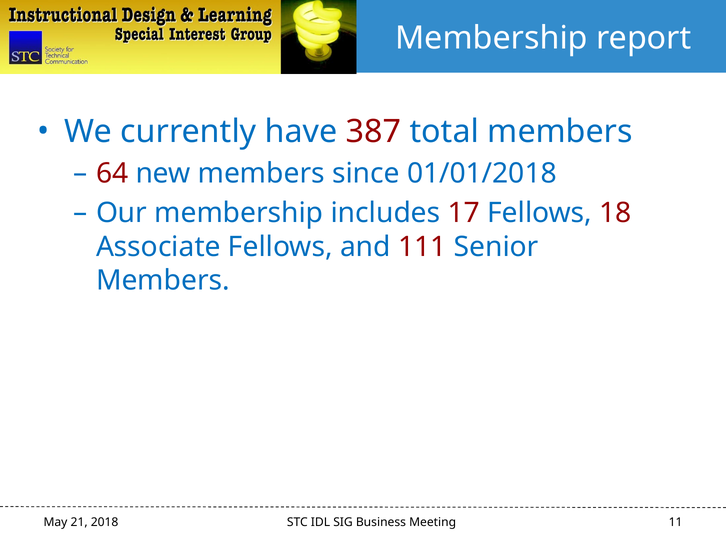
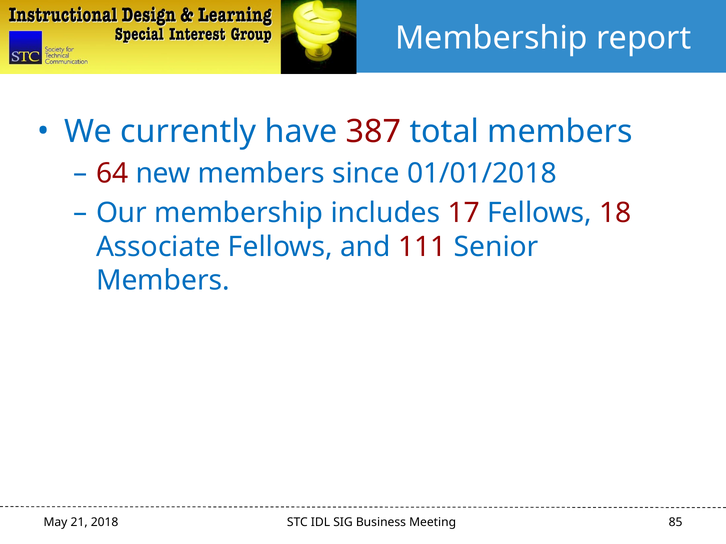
11: 11 -> 85 (676, 523)
